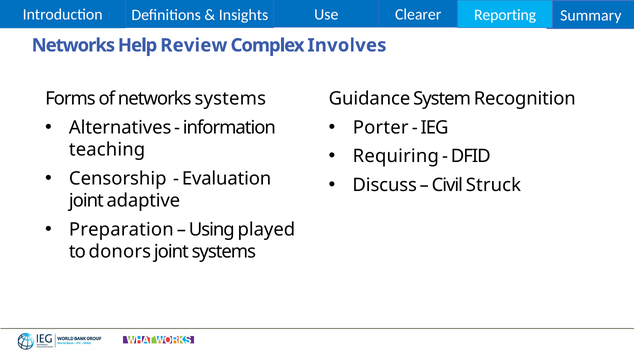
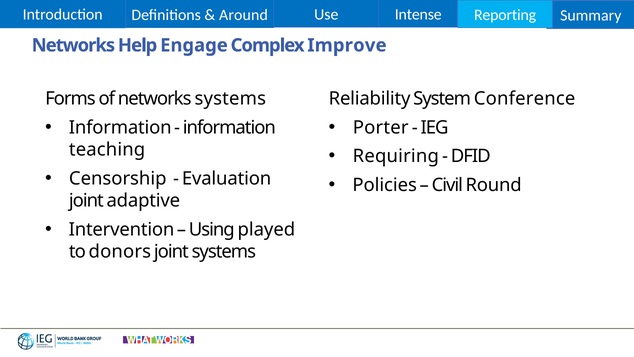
Insights: Insights -> Around (243, 15)
Clearer: Clearer -> Intense (418, 15)
Review: Review -> Engage (194, 45)
Involves: Involves -> Improve (347, 45)
Guidance: Guidance -> Reliability (370, 99)
Recognition: Recognition -> Conference (525, 99)
Alternatives: Alternatives -> Information (120, 127)
Discuss: Discuss -> Policies (385, 185)
Struck: Struck -> Round (494, 185)
Preparation: Preparation -> Intervention (122, 229)
